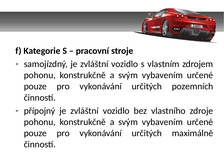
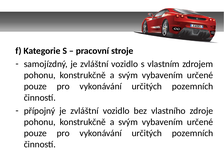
maximálně: maximálně -> pozemních (193, 133)
